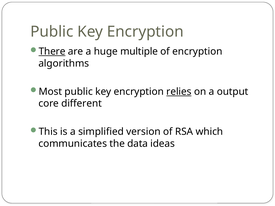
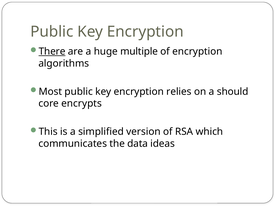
relies underline: present -> none (179, 92)
output: output -> should (233, 92)
different: different -> encrypts (82, 104)
